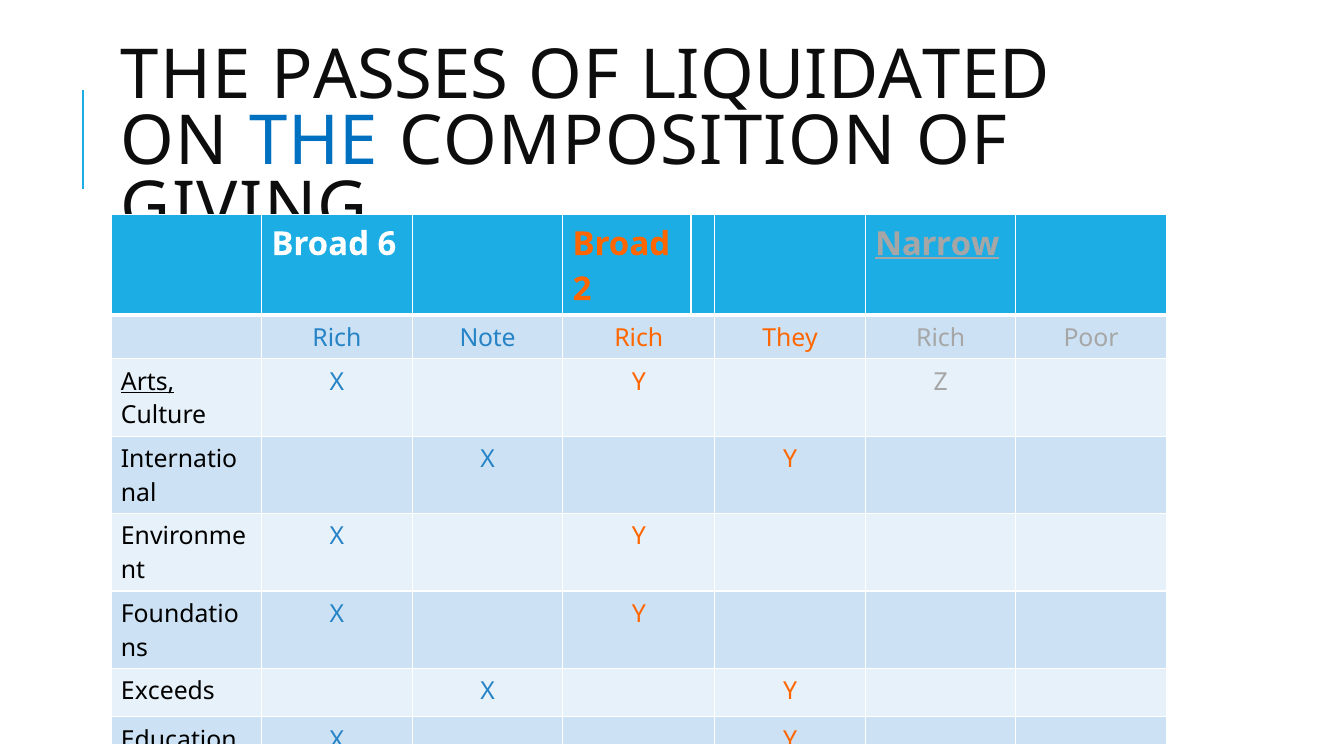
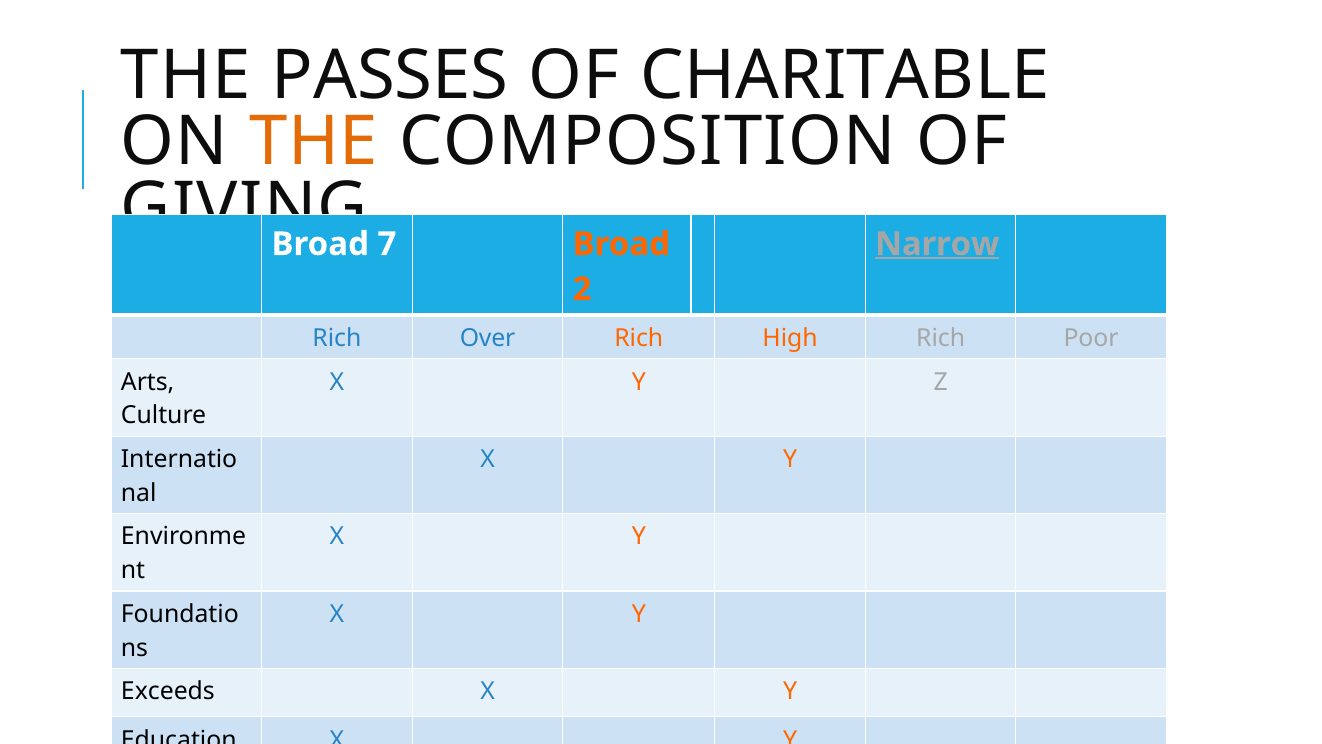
LIQUIDATED: LIQUIDATED -> CHARITABLE (845, 76)
THE colour: blue -> orange (314, 142)
6: 6 -> 7 (387, 244)
Note: Note -> Over (488, 338)
They: They -> High (790, 338)
Arts underline: present -> none (148, 382)
